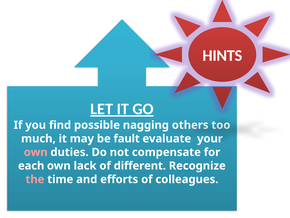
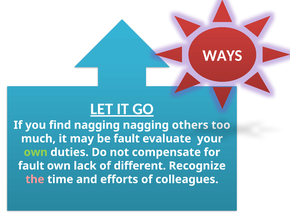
HINTS: HINTS -> WAYS (222, 55)
find possible: possible -> nagging (97, 125)
own colour: pink -> light green (36, 152)
each: each -> fault (31, 165)
